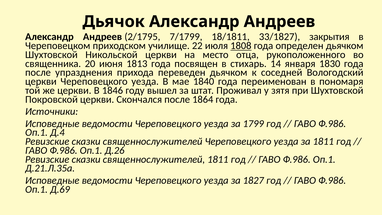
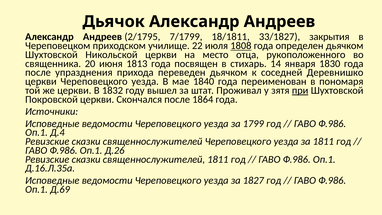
Вологодский: Вологодский -> Деревнишко (335, 73)
1846: 1846 -> 1832 (113, 90)
при underline: none -> present (300, 90)
Д.21.Л.35а: Д.21.Л.35а -> Д.16.Л.35а (50, 168)
